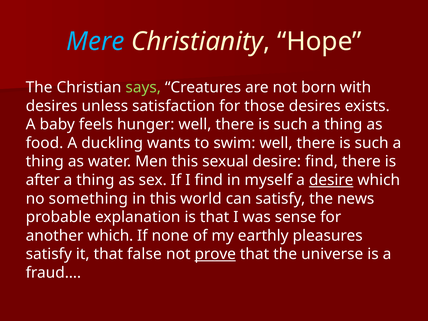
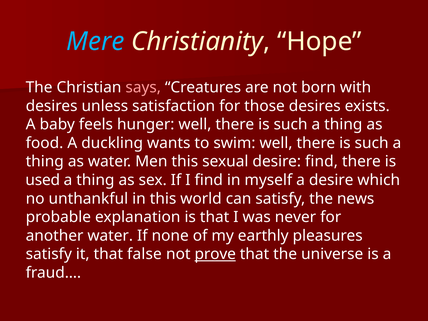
says colour: light green -> pink (143, 87)
after: after -> used (43, 180)
desire underline: present -> none (331, 180)
something: something -> unthankful (88, 199)
sense: sense -> never (295, 217)
another which: which -> water (110, 236)
